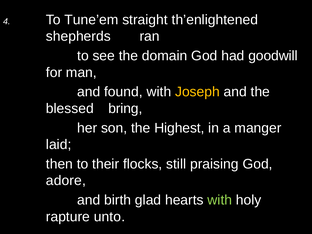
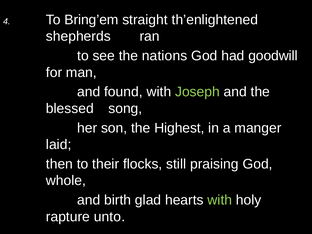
Tune’em: Tune’em -> Bring’em (91, 20)
domain: domain -> nations (165, 56)
Joseph colour: yellow -> light green (197, 92)
bring: bring -> song (125, 109)
adore: adore -> whole (66, 181)
